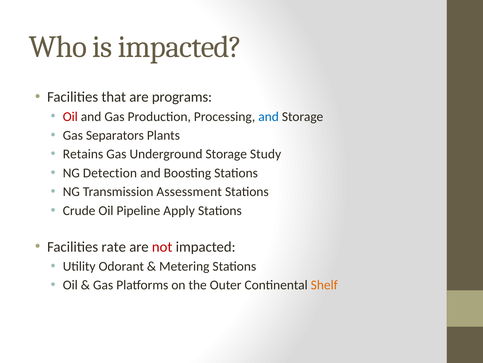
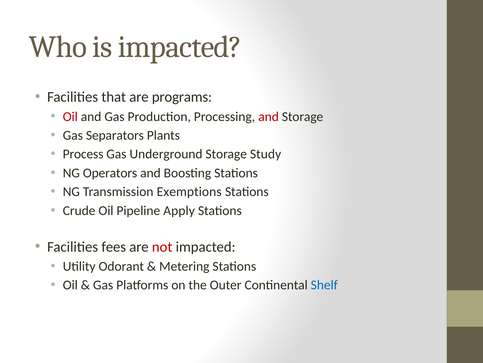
and colour: blue -> red (269, 116)
Retains: Retains -> Process (83, 154)
Detection: Detection -> Operators (110, 173)
Assessment: Assessment -> Exemptions (189, 191)
rate: rate -> fees (114, 246)
Shelf colour: orange -> blue (324, 285)
